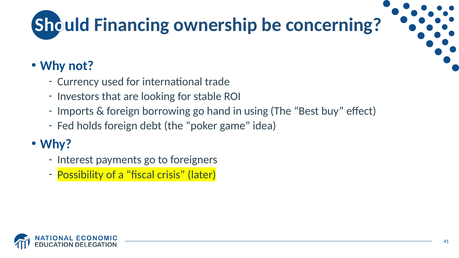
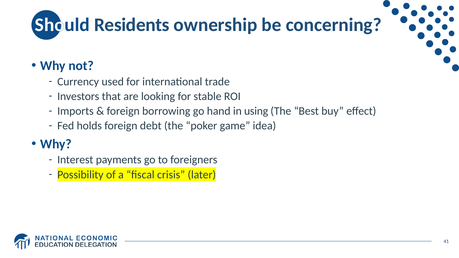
Financing: Financing -> Residents (132, 25)
